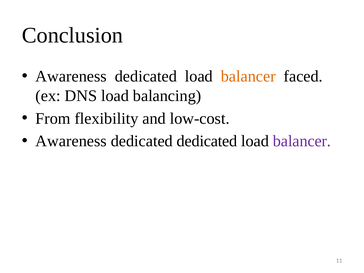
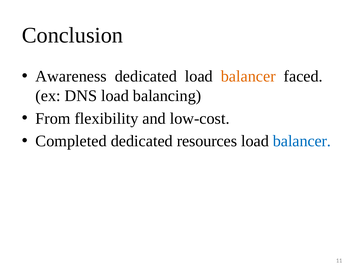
Awareness: Awareness -> Completed (71, 141)
dedicated dedicated: dedicated -> resources (207, 141)
balancer colour: purple -> blue (302, 141)
